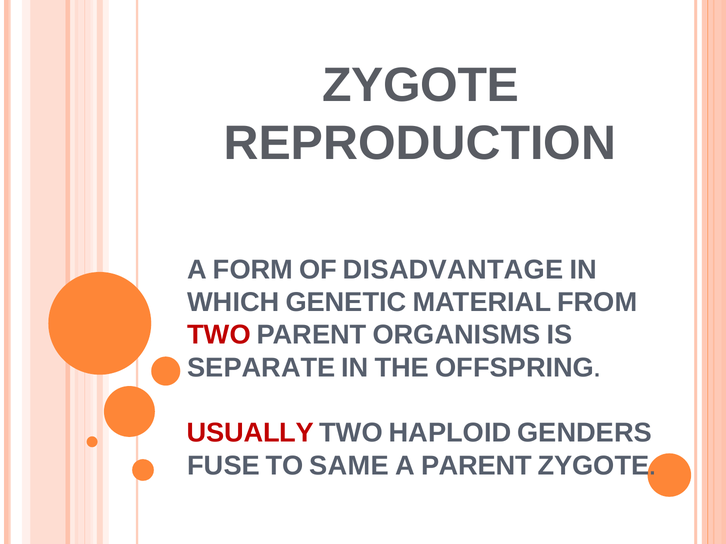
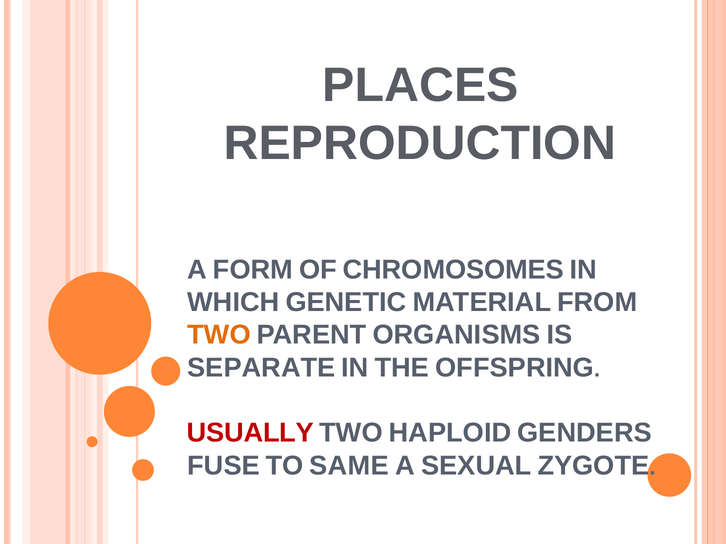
ZYGOTE: ZYGOTE -> PLACES (420, 85)
DISADVANTAGE: DISADVANTAGE -> CHROMOSOMES (453, 270)
TWO colour: red -> orange (219, 335)
A PARENT: PARENT -> SEXUAL (476, 466)
